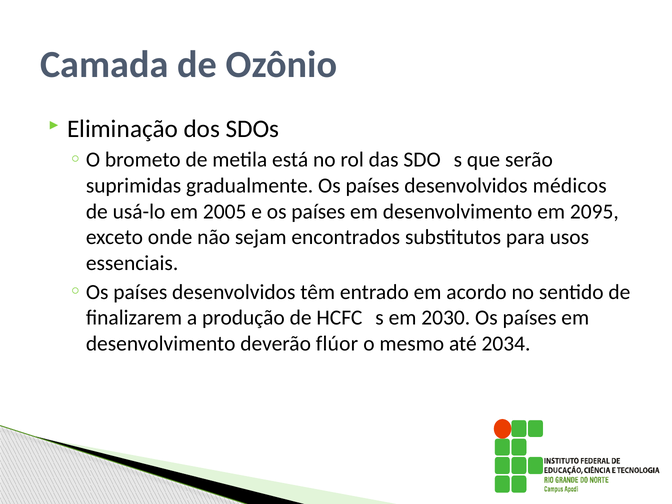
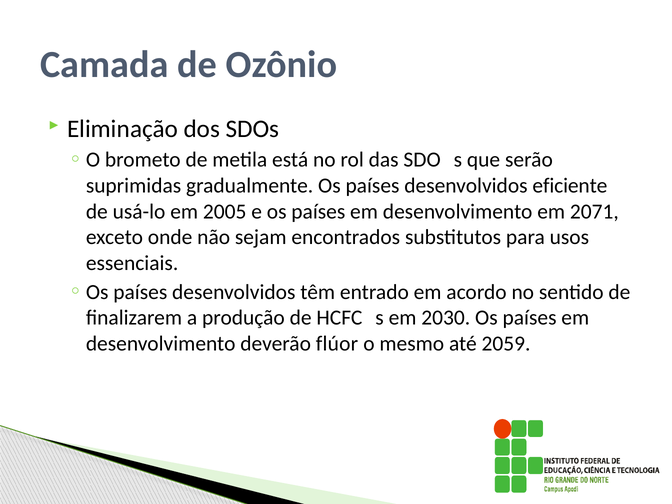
médicos: médicos -> eficiente (570, 186)
2095: 2095 -> 2071 (594, 212)
2034: 2034 -> 2059 (506, 344)
